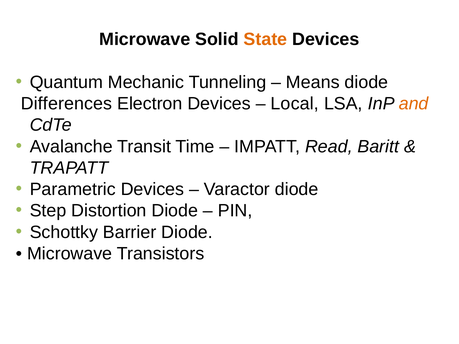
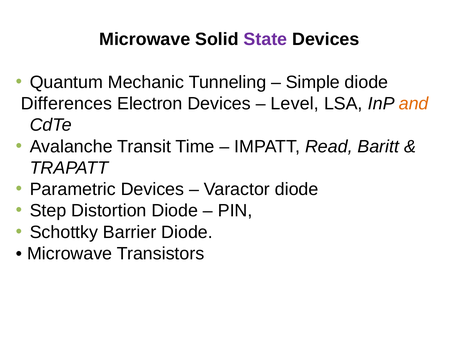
State colour: orange -> purple (265, 39)
Means: Means -> Simple (313, 82)
Local: Local -> Level (295, 104)
